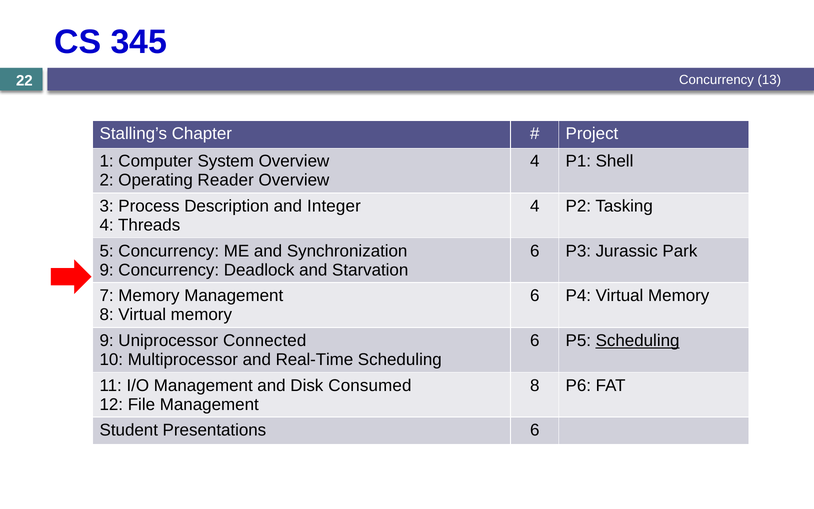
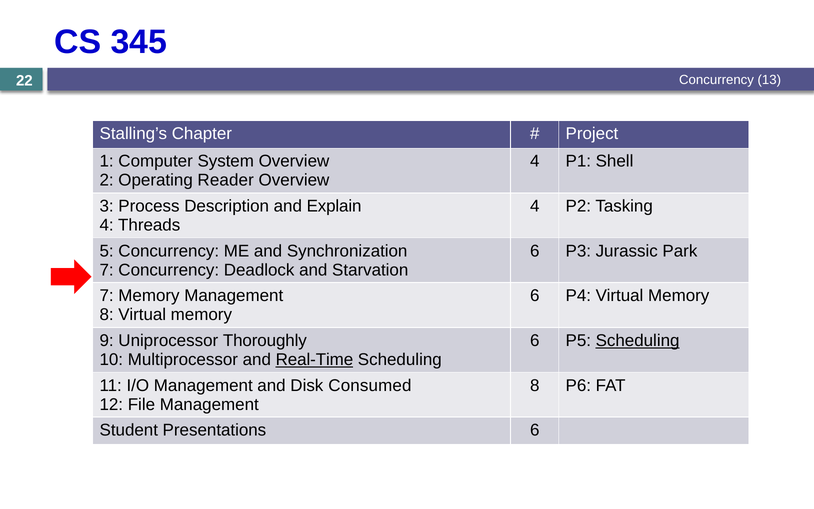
Integer: Integer -> Explain (334, 206)
9: 9 -> 7 (107, 270)
Connected: Connected -> Thoroughly (265, 340)
Real-Time underline: none -> present (314, 359)
